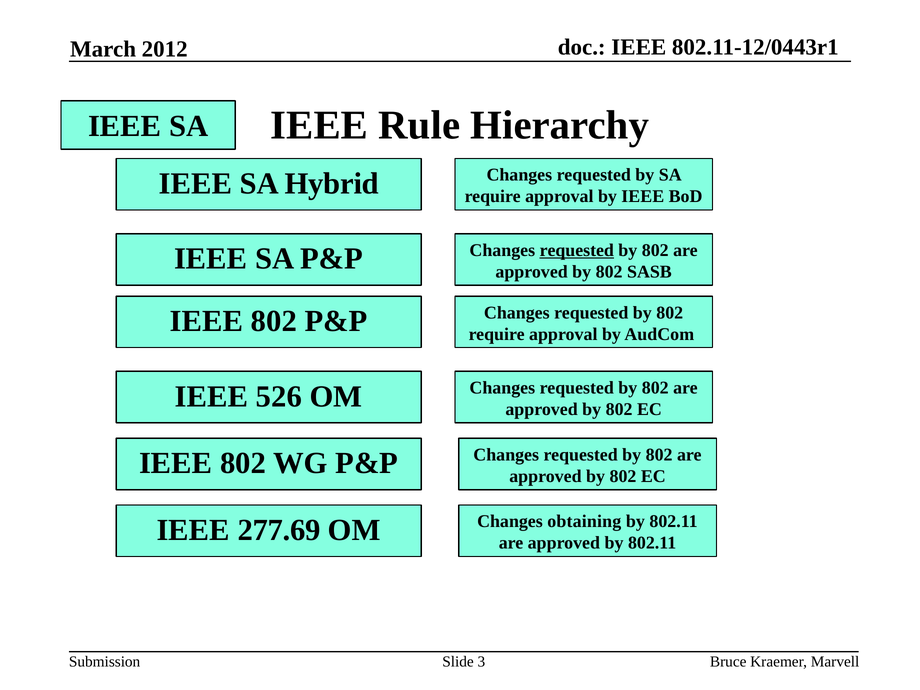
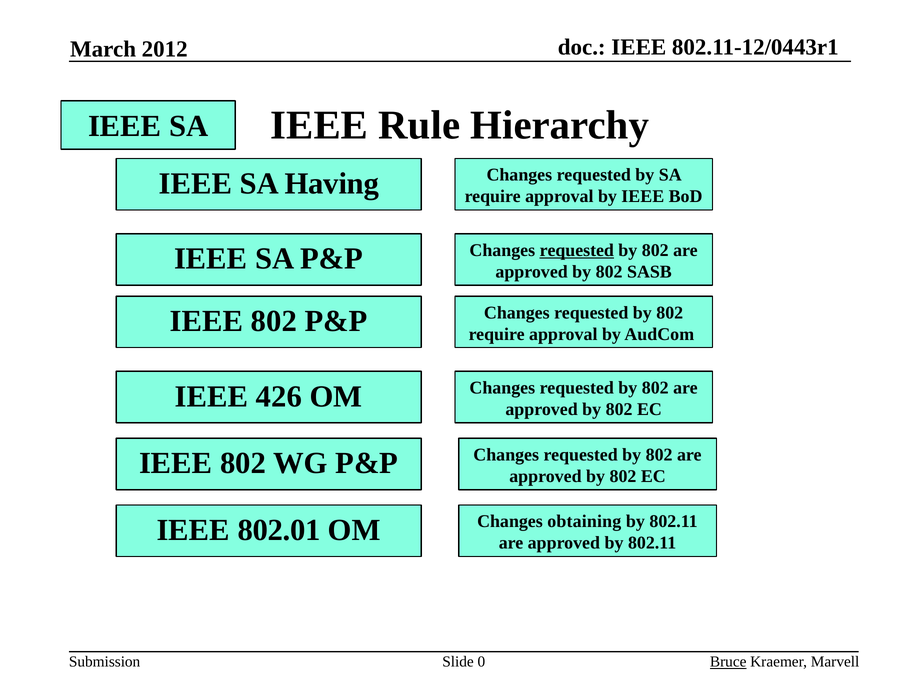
Hybrid: Hybrid -> Having (332, 184)
526: 526 -> 426 (279, 397)
277.69: 277.69 -> 802.01 (279, 530)
3: 3 -> 0 (481, 662)
Bruce underline: none -> present (728, 662)
